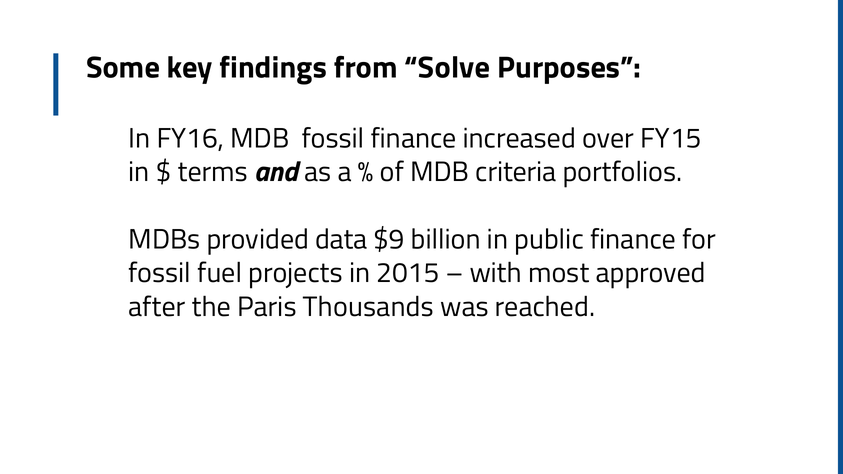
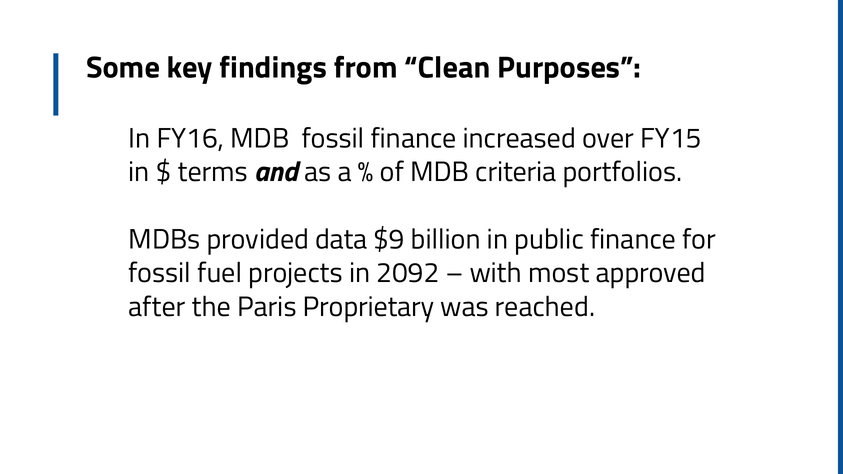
Solve: Solve -> Clean (447, 68)
2015: 2015 -> 2092 (408, 273)
Thousands: Thousands -> Proprietary (369, 307)
